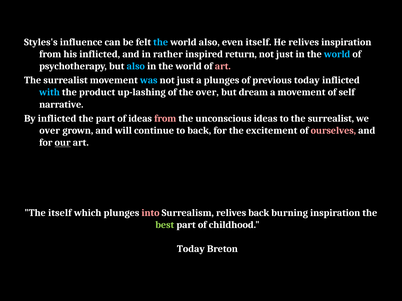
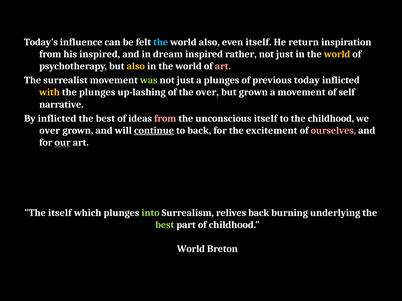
Styles's: Styles's -> Today's (41, 42)
He relives: relives -> return (304, 42)
his inflicted: inflicted -> inspired (100, 54)
rather: rather -> dream (168, 54)
return: return -> rather (241, 54)
world colour: light blue -> yellow (337, 54)
also colour: light blue -> yellow (136, 66)
was colour: light blue -> light green (149, 80)
with colour: light blue -> yellow (49, 92)
the product: product -> plunges (97, 92)
but dream: dream -> grown (253, 92)
part: part -> best (105, 119)
unconscious ideas: ideas -> itself (266, 119)
to the surrealist: surrealist -> childhood (331, 119)
continue underline: none -> present (154, 131)
into colour: pink -> light green (151, 213)
burning inspiration: inspiration -> underlying (335, 213)
Today: Today -> World (191, 249)
